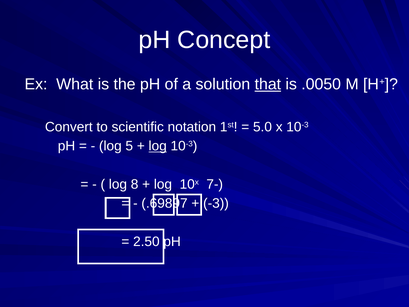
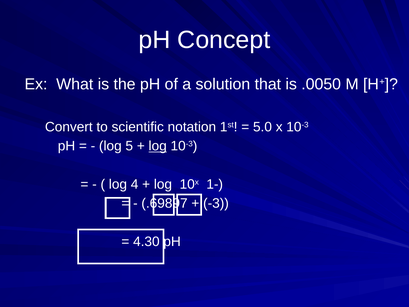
that underline: present -> none (268, 84)
8: 8 -> 4 (135, 184)
7-: 7- -> 1- (215, 184)
2.50: 2.50 -> 4.30 (146, 241)
